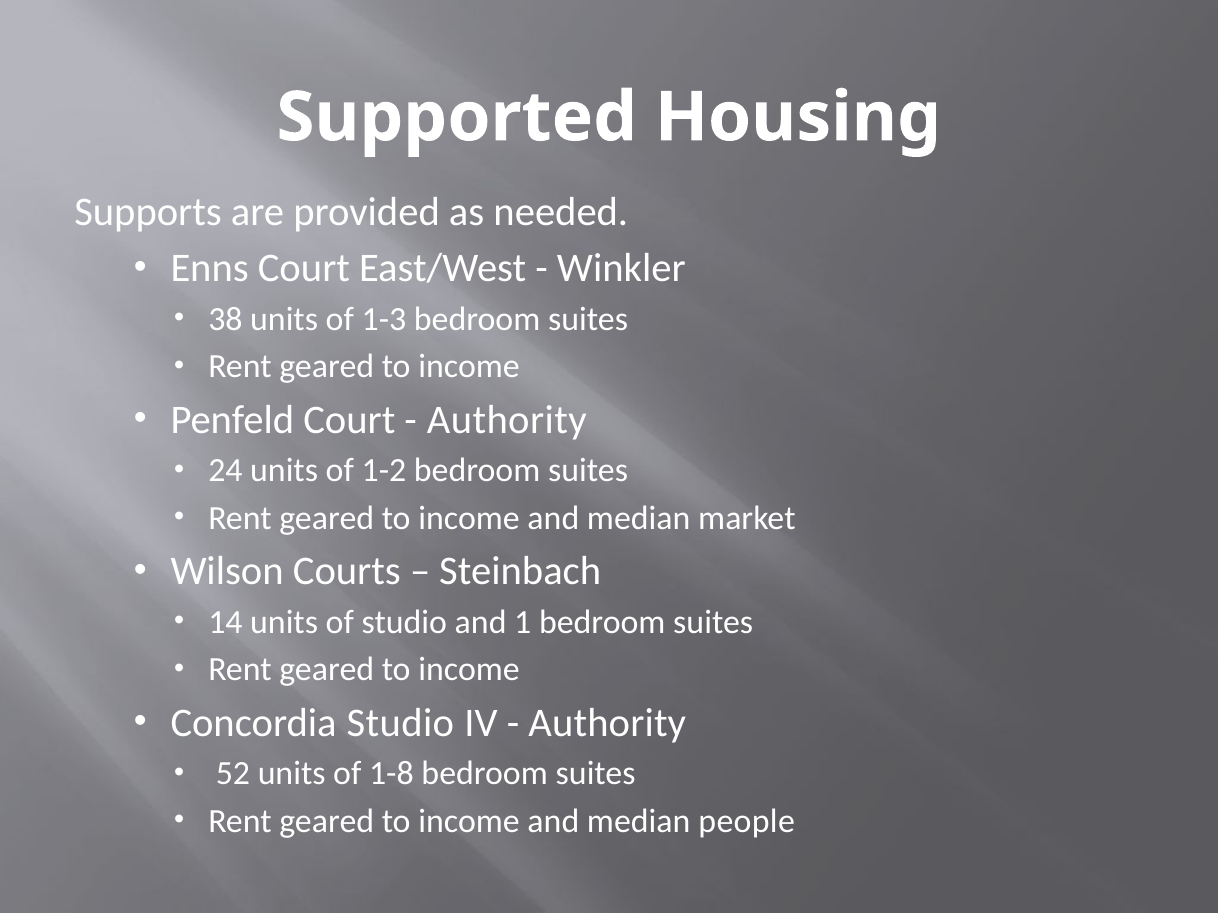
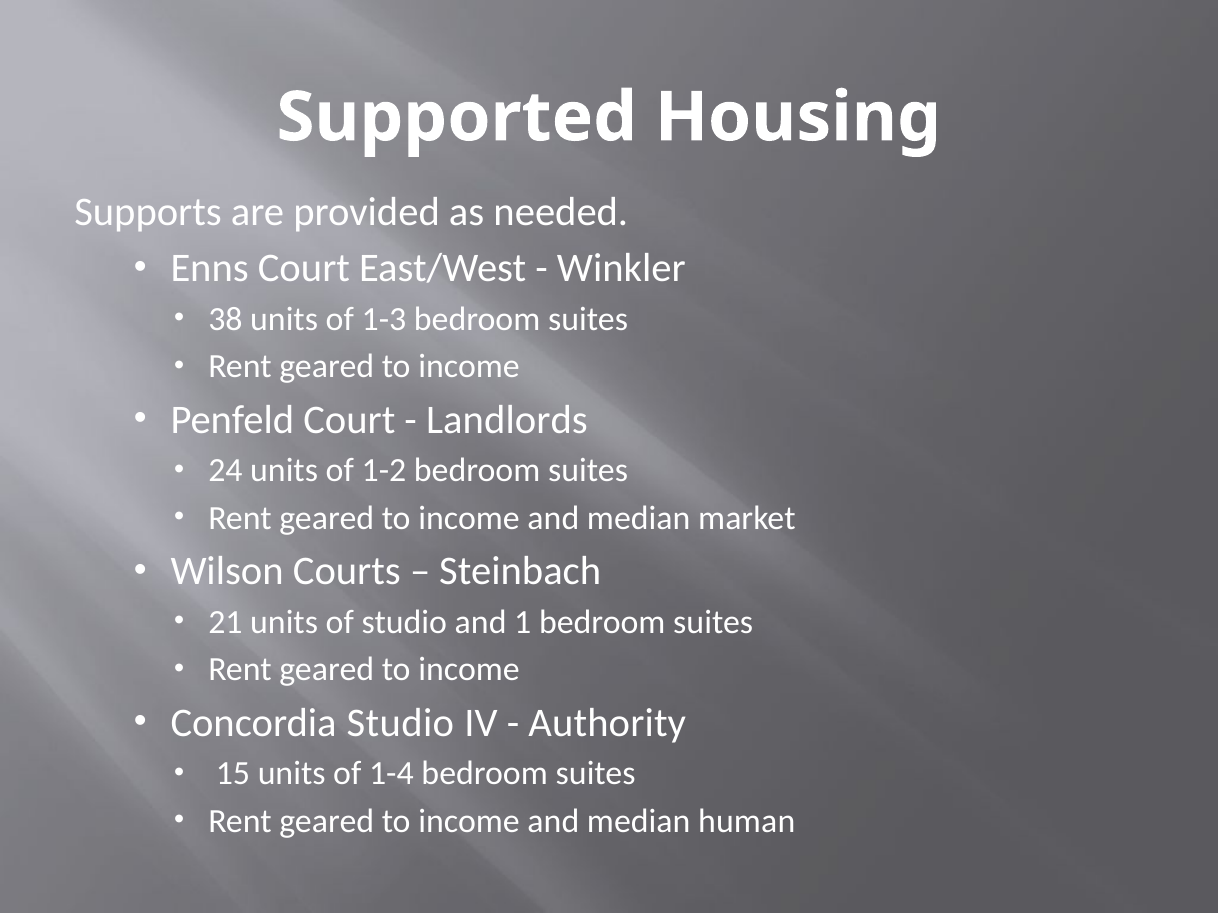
Authority: Authority -> Landlords (507, 420)
14: 14 -> 21 (225, 623)
52: 52 -> 15 (233, 774)
1-8: 1-8 -> 1-4 (391, 774)
people: people -> human (747, 822)
